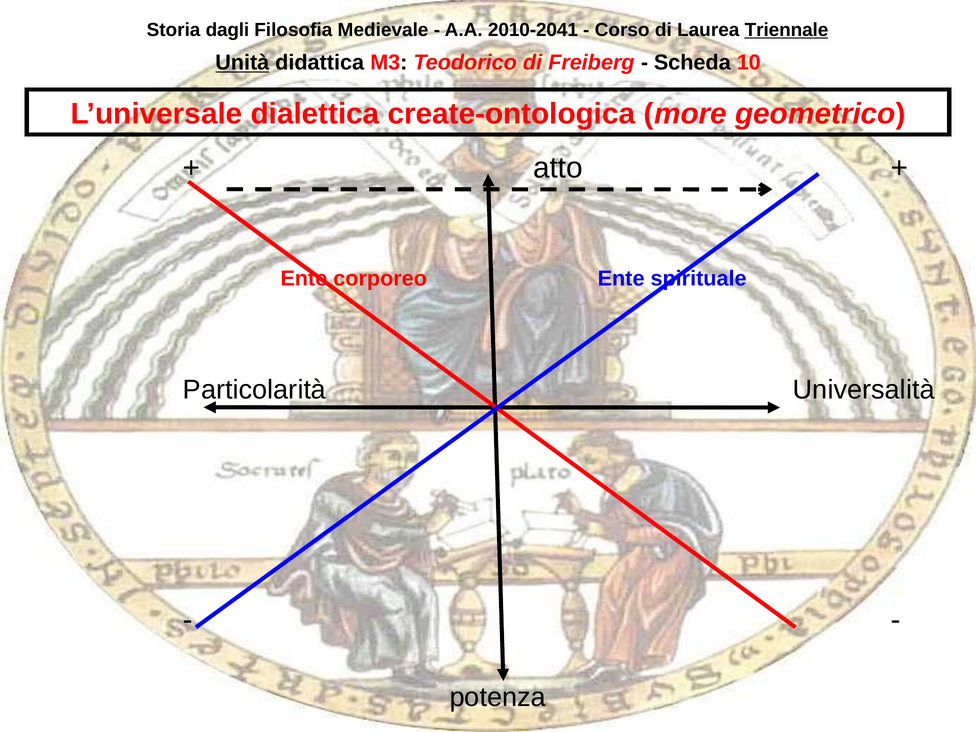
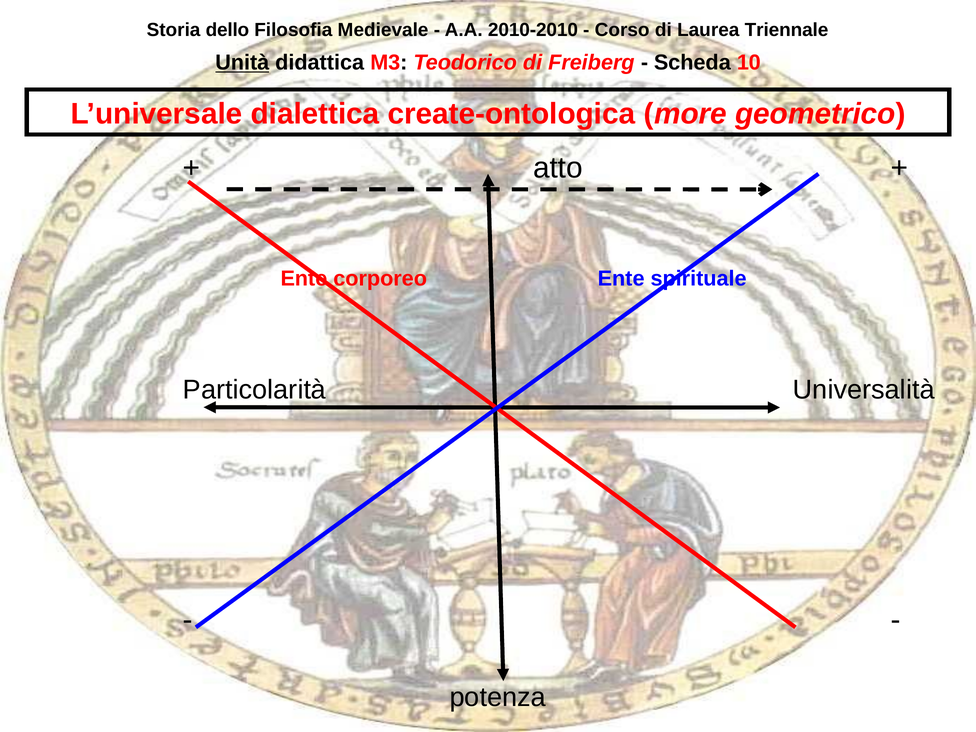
dagli: dagli -> dello (227, 30)
2010-2041: 2010-2041 -> 2010-2010 (533, 30)
Triennale underline: present -> none (787, 30)
